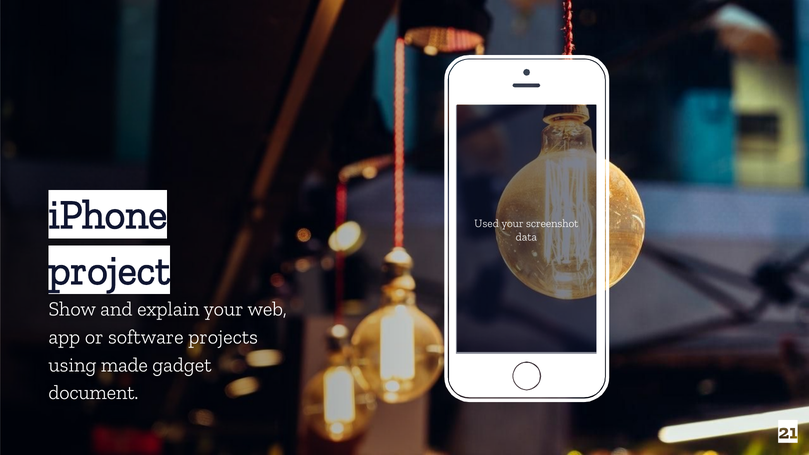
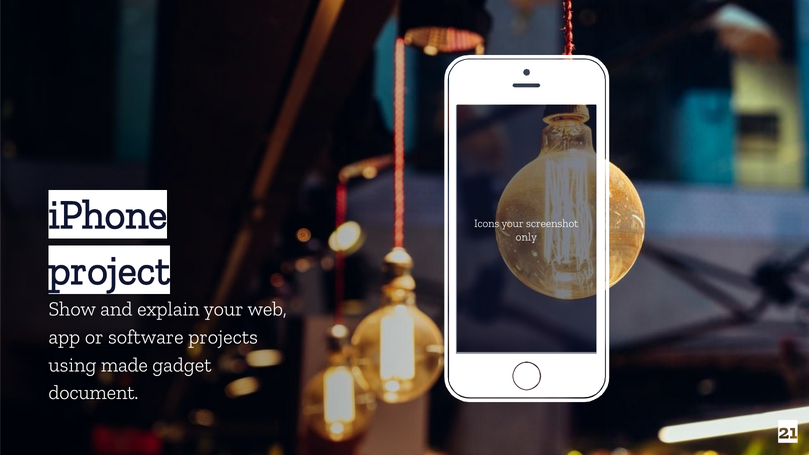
Used: Used -> Icons (487, 224)
data: data -> only (526, 237)
